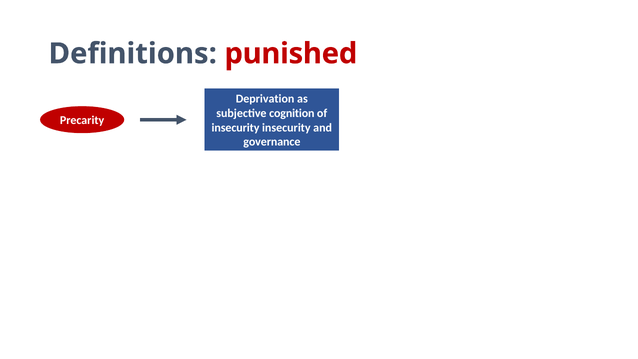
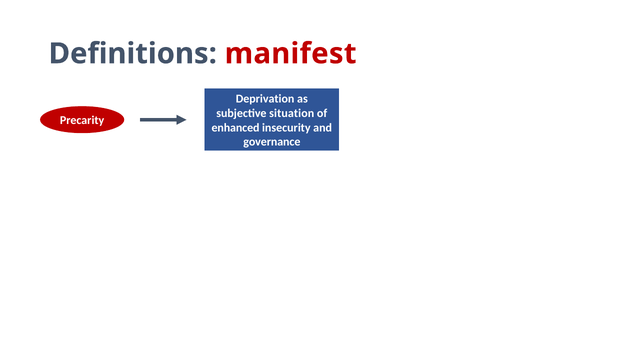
punished: punished -> manifest (291, 54)
cognition: cognition -> situation (292, 113)
insecurity: insecurity -> enhanced (236, 128)
